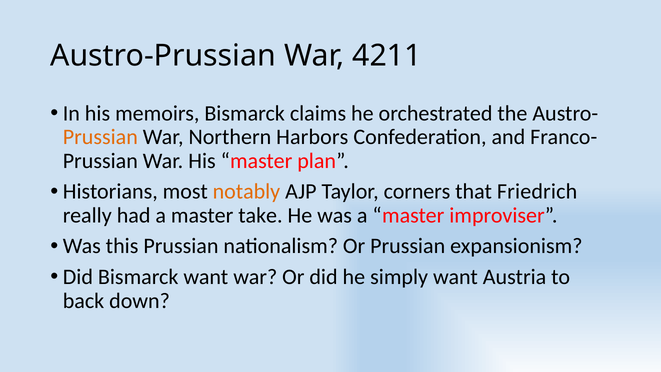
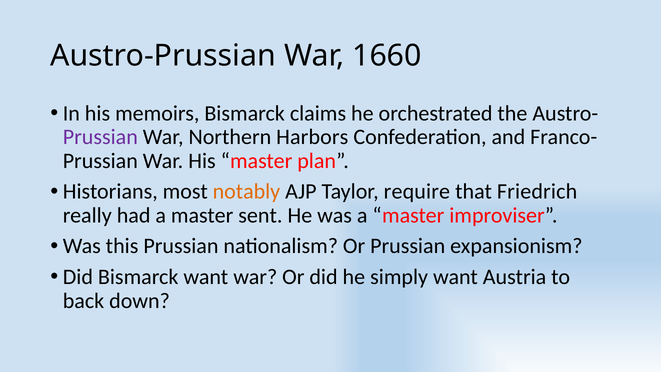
4211: 4211 -> 1660 (387, 56)
Prussian colour: orange -> purple (100, 137)
corners: corners -> require (417, 192)
take: take -> sent (260, 215)
